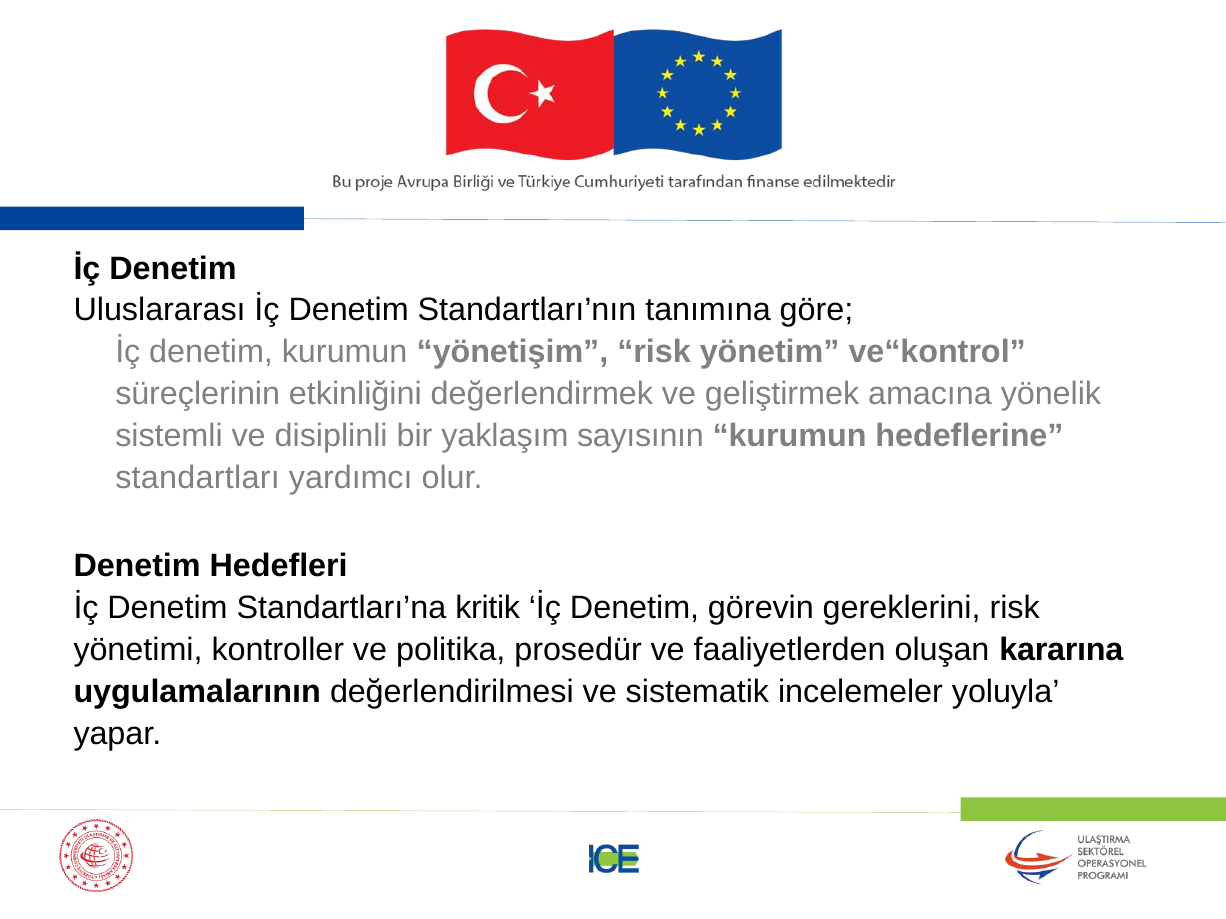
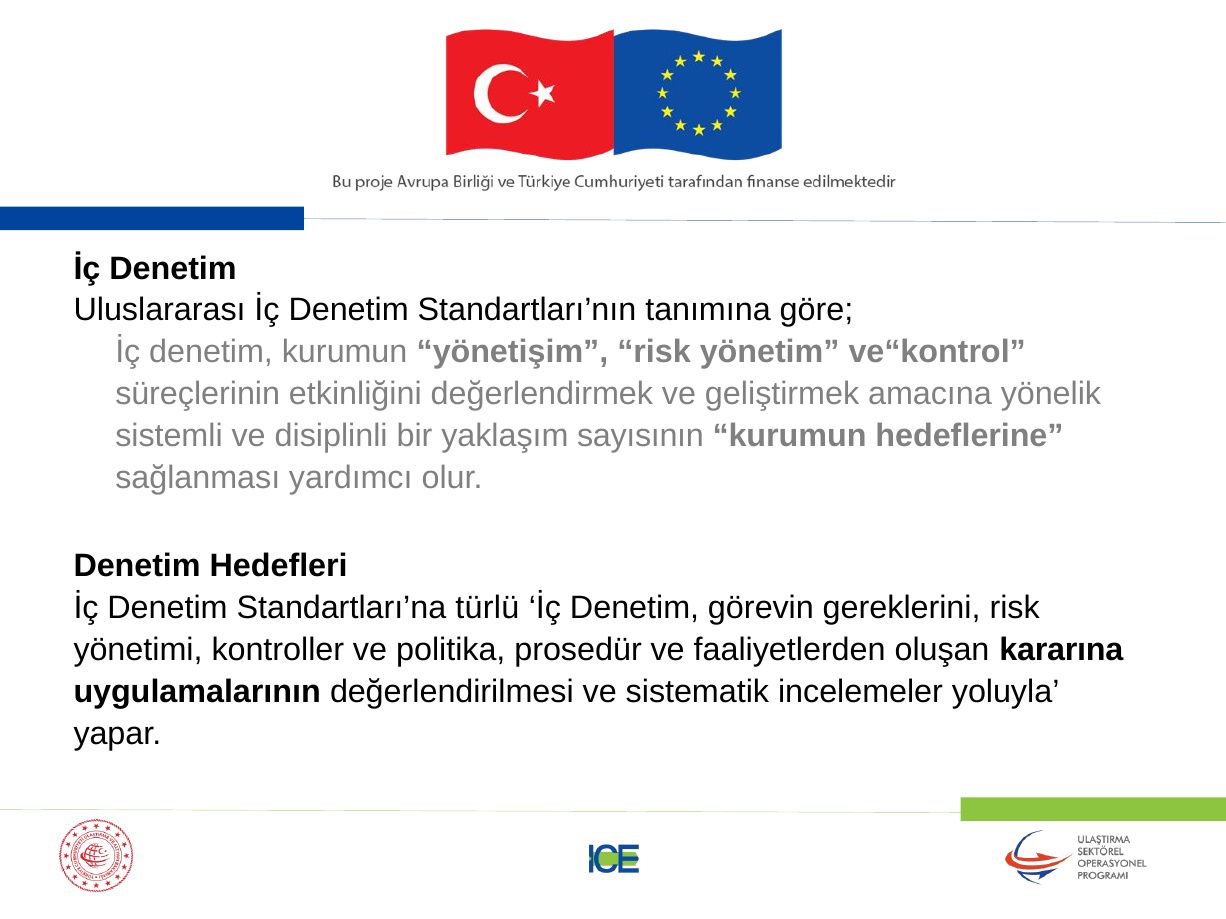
standartları: standartları -> sağlanması (198, 478)
kritik: kritik -> türlü (487, 608)
